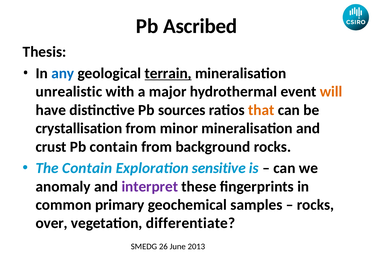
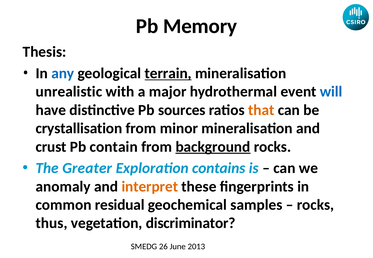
Ascribed: Ascribed -> Memory (200, 26)
will colour: orange -> blue (331, 92)
background underline: none -> present (213, 147)
The Contain: Contain -> Greater (87, 168)
sensitive: sensitive -> contains (219, 168)
interpret colour: purple -> orange (150, 187)
primary: primary -> residual (120, 205)
over: over -> thus (52, 223)
differentiate: differentiate -> discriminator (191, 223)
